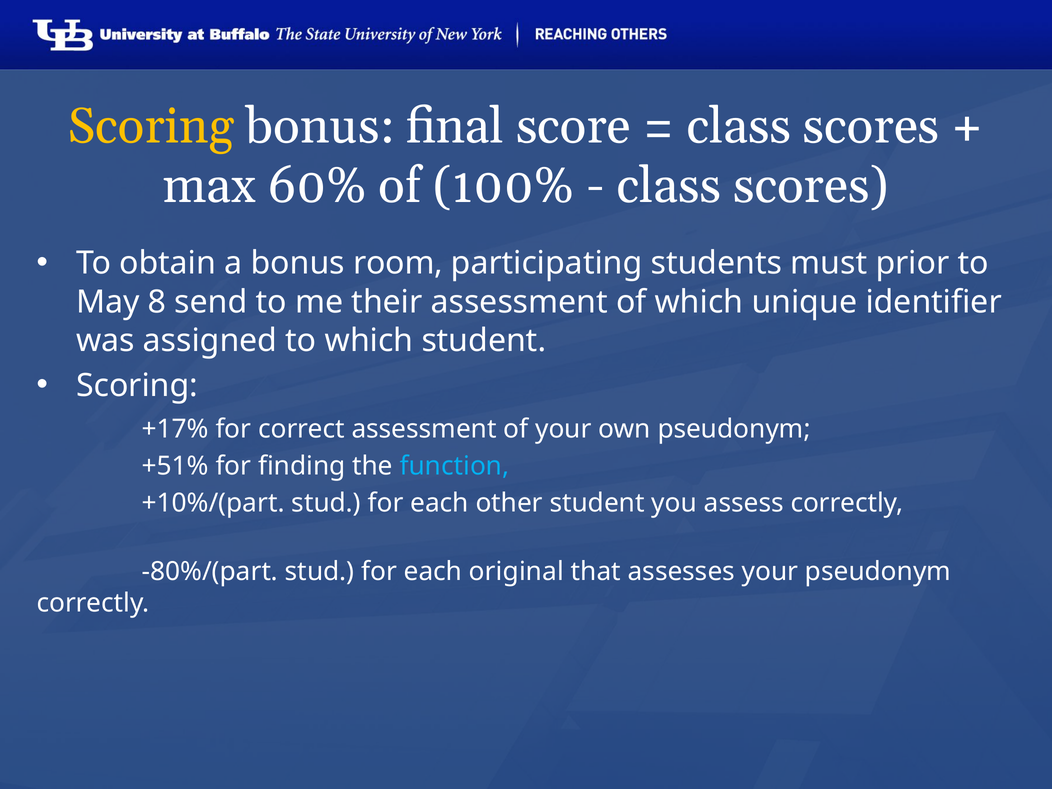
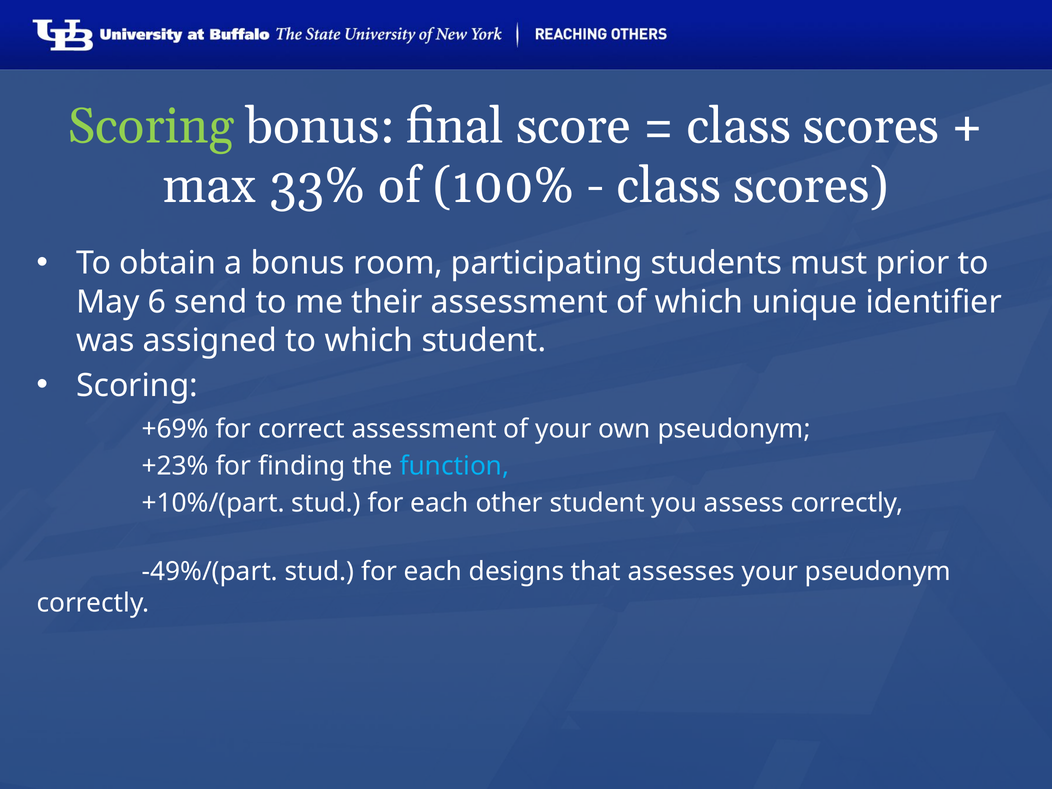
Scoring colour: yellow -> light green (151, 126)
60%: 60% -> 33% (317, 186)
8: 8 -> 6 (157, 302)
+17%: +17% -> +69% (175, 429)
+51%: +51% -> +23% (175, 466)
-80%/(part: -80%/(part -> -49%/(part (210, 571)
original: original -> designs (517, 571)
